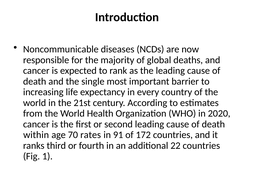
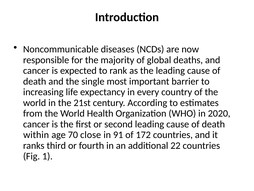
rates: rates -> close (91, 134)
